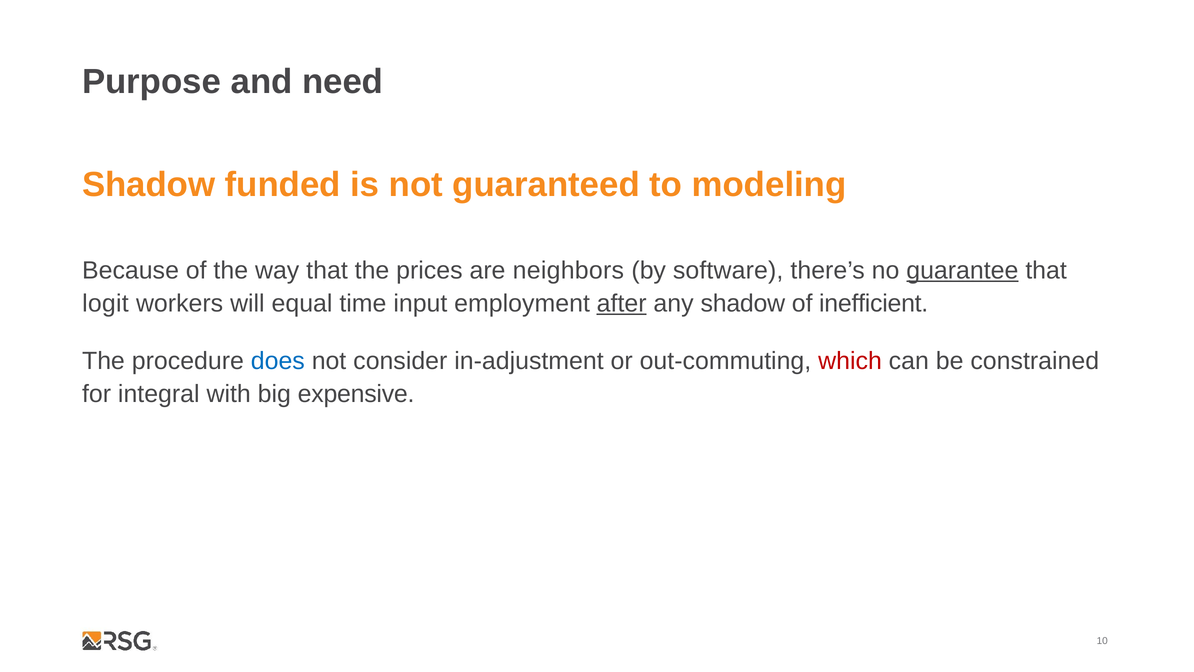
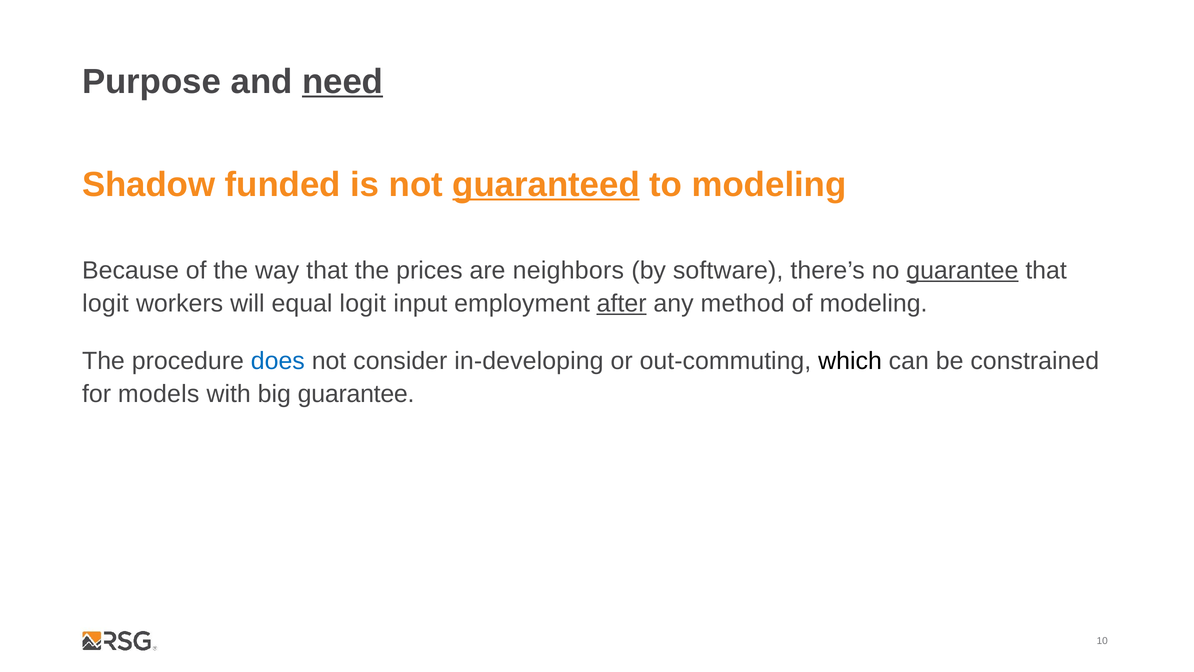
need underline: none -> present (343, 82)
guaranteed underline: none -> present (546, 185)
equal time: time -> logit (363, 303)
any shadow: shadow -> method (743, 303)
of inefficient: inefficient -> modeling (874, 303)
in-adjustment: in-adjustment -> in-developing (529, 361)
which colour: red -> black (850, 361)
integral: integral -> models (159, 394)
big expensive: expensive -> guarantee (356, 394)
